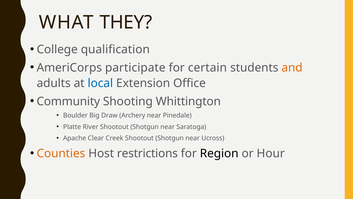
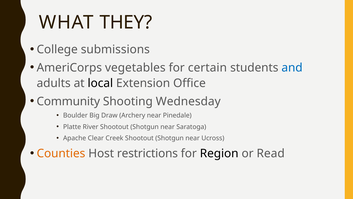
qualification: qualification -> submissions (115, 49)
participate: participate -> vegetables (135, 68)
and colour: orange -> blue (292, 68)
local colour: blue -> black (100, 83)
Whittington: Whittington -> Wednesday (188, 101)
Hour: Hour -> Read (271, 153)
